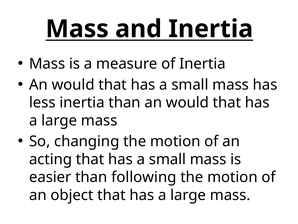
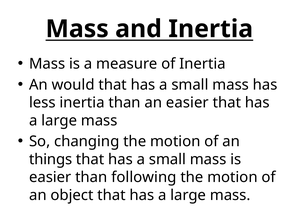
than an would: would -> easier (187, 102)
acting: acting -> things (51, 159)
